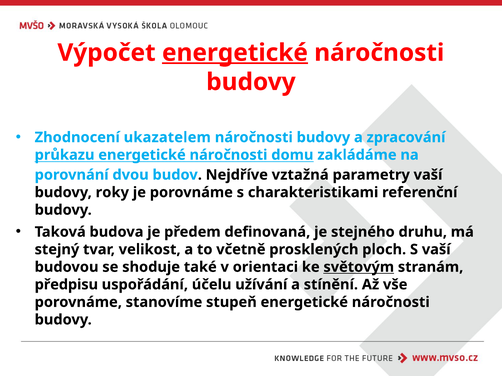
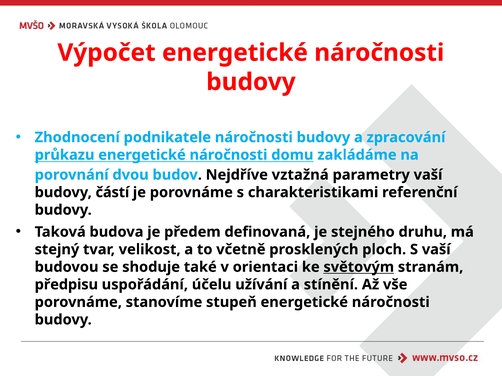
energetické underline: present -> none (235, 53)
ukazatelem: ukazatelem -> podnikatele (167, 138)
roky: roky -> částí (112, 193)
